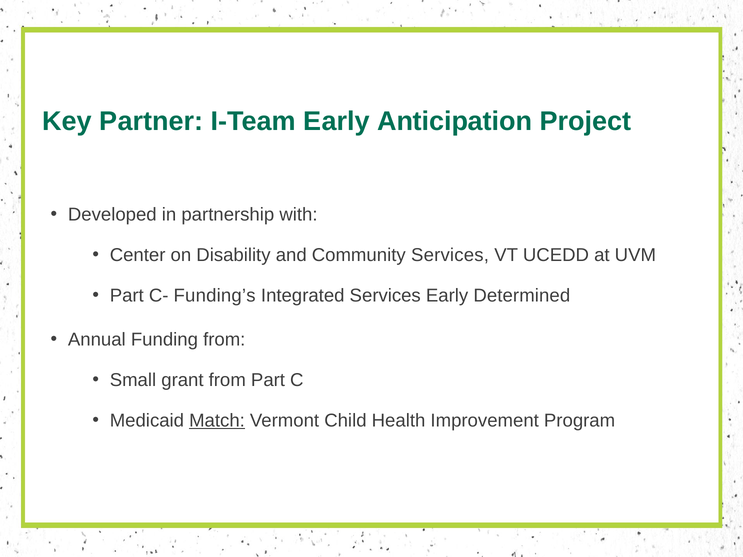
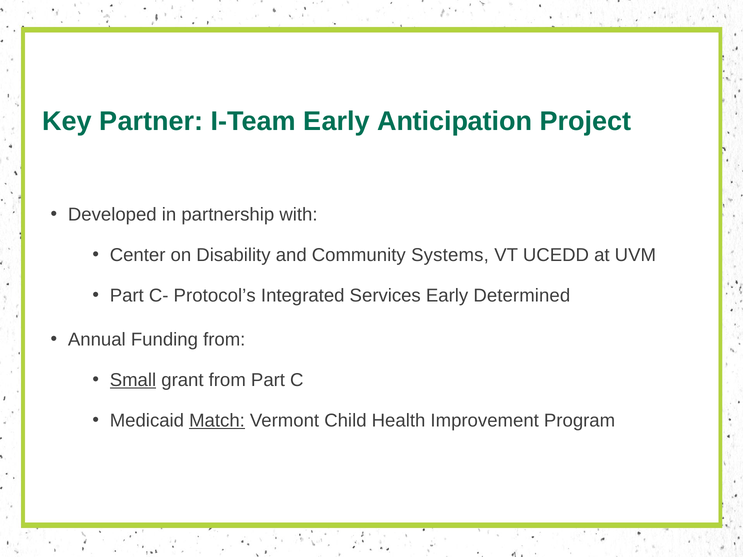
Community Services: Services -> Systems (450, 255)
Funding’s: Funding’s -> Protocol’s (215, 296)
Small underline: none -> present (133, 380)
